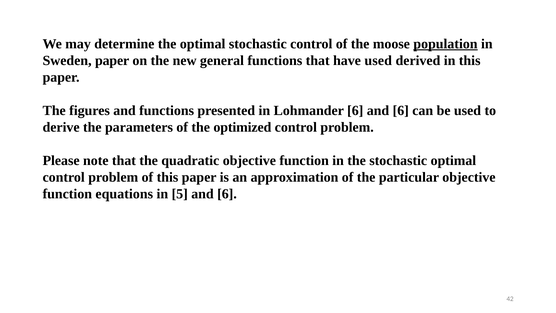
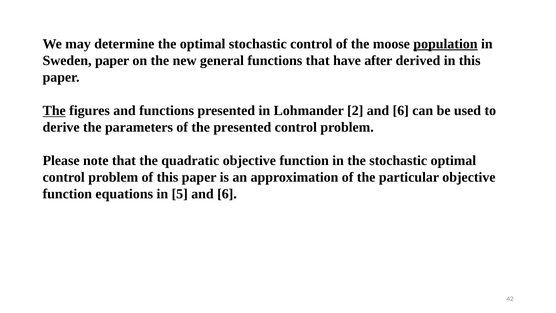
have used: used -> after (378, 60)
The underline: none -> present (54, 111)
Lohmander 6: 6 -> 2 (355, 111)
the optimized: optimized -> presented (242, 127)
